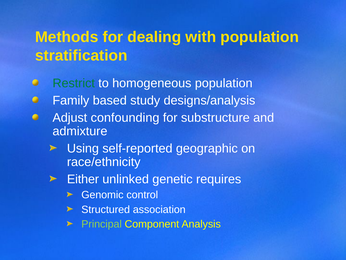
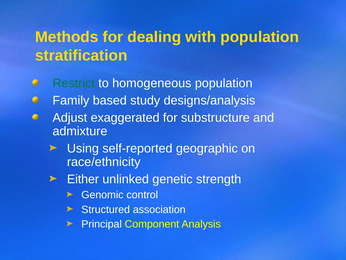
confounding: confounding -> exaggerated (125, 118)
requires: requires -> strength (219, 179)
Principal colour: light green -> white (102, 224)
